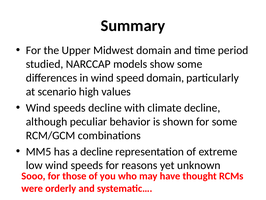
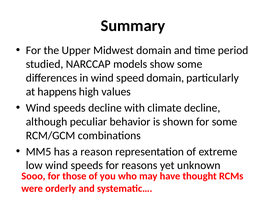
scenario: scenario -> happens (57, 91)
a decline: decline -> reason (97, 151)
